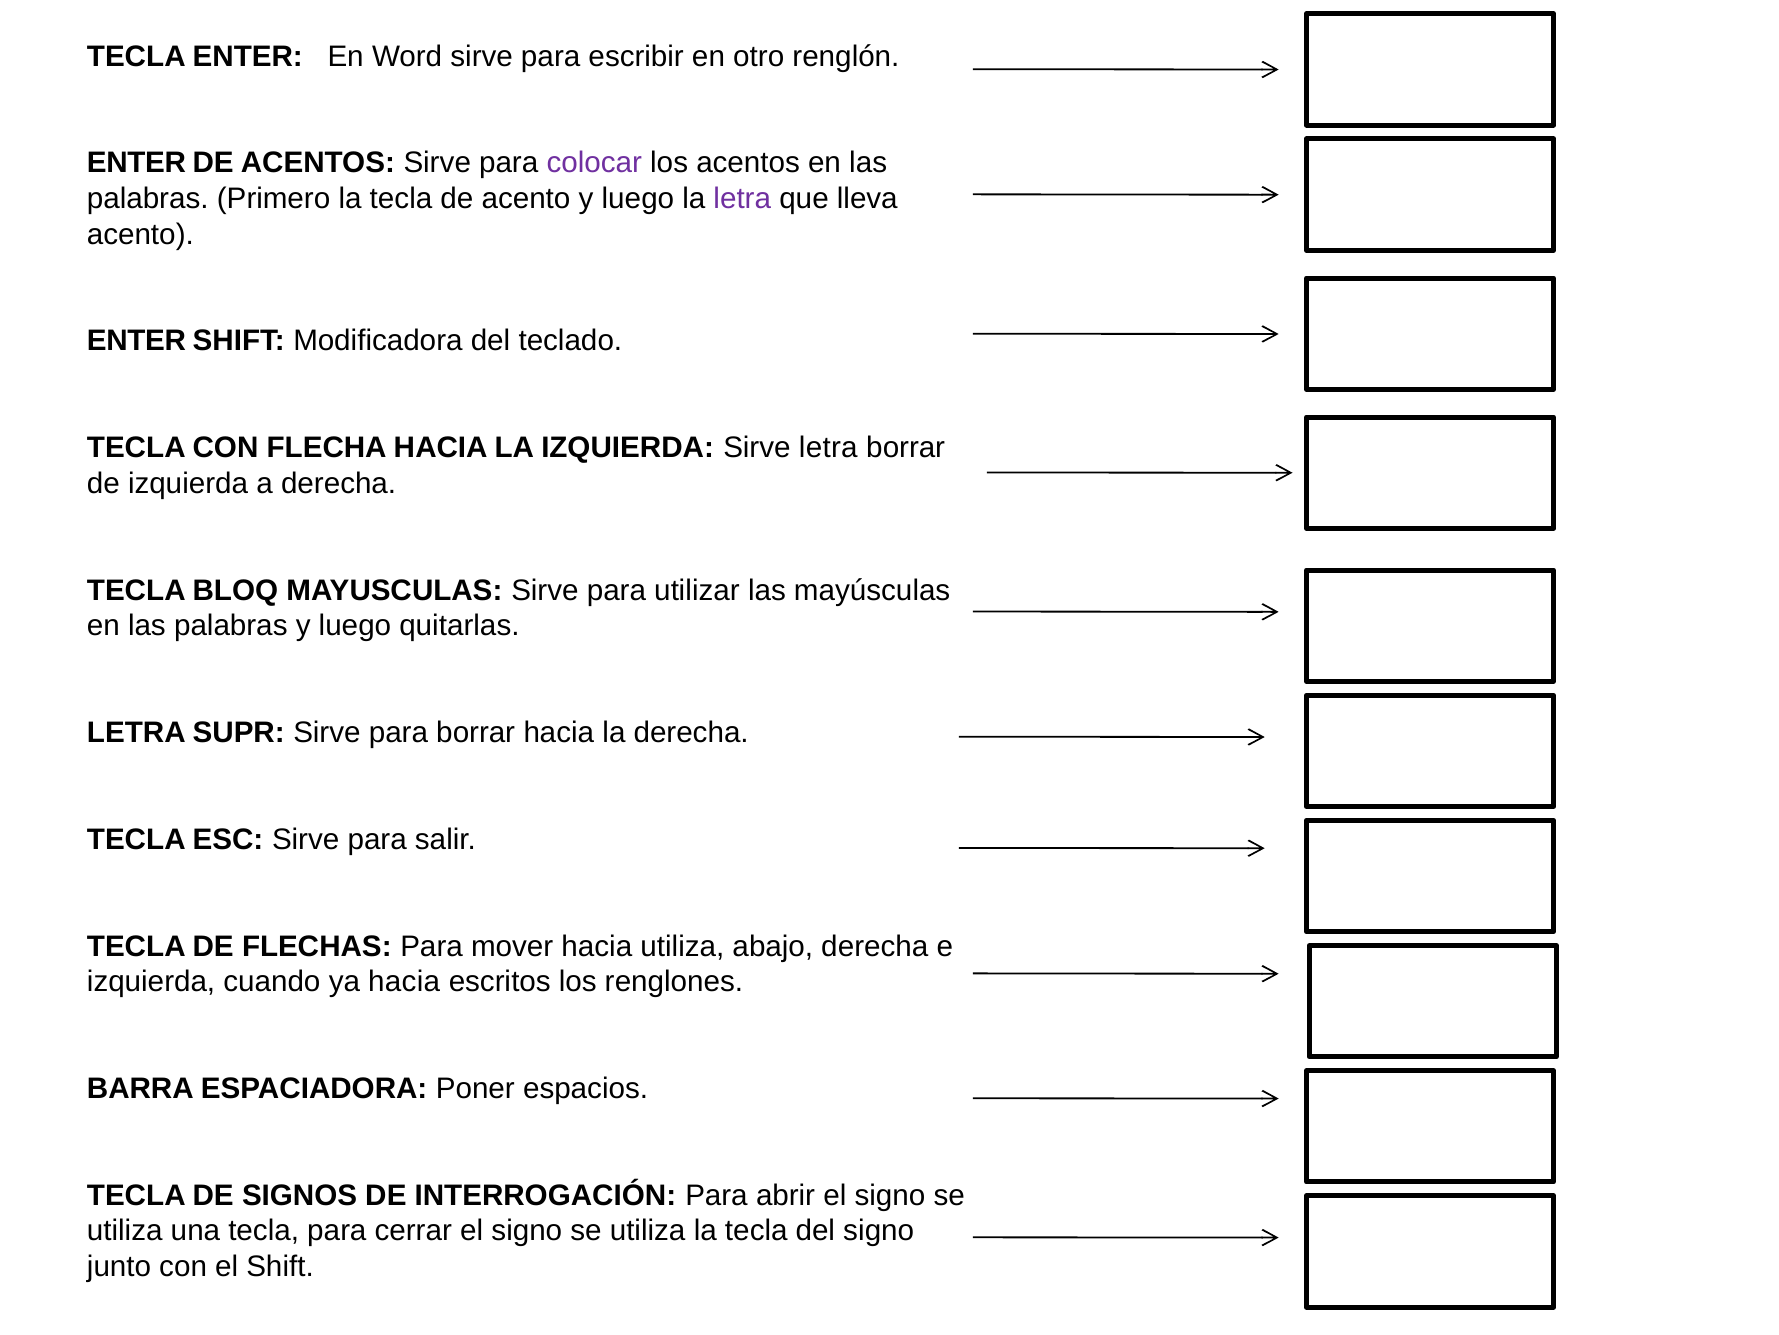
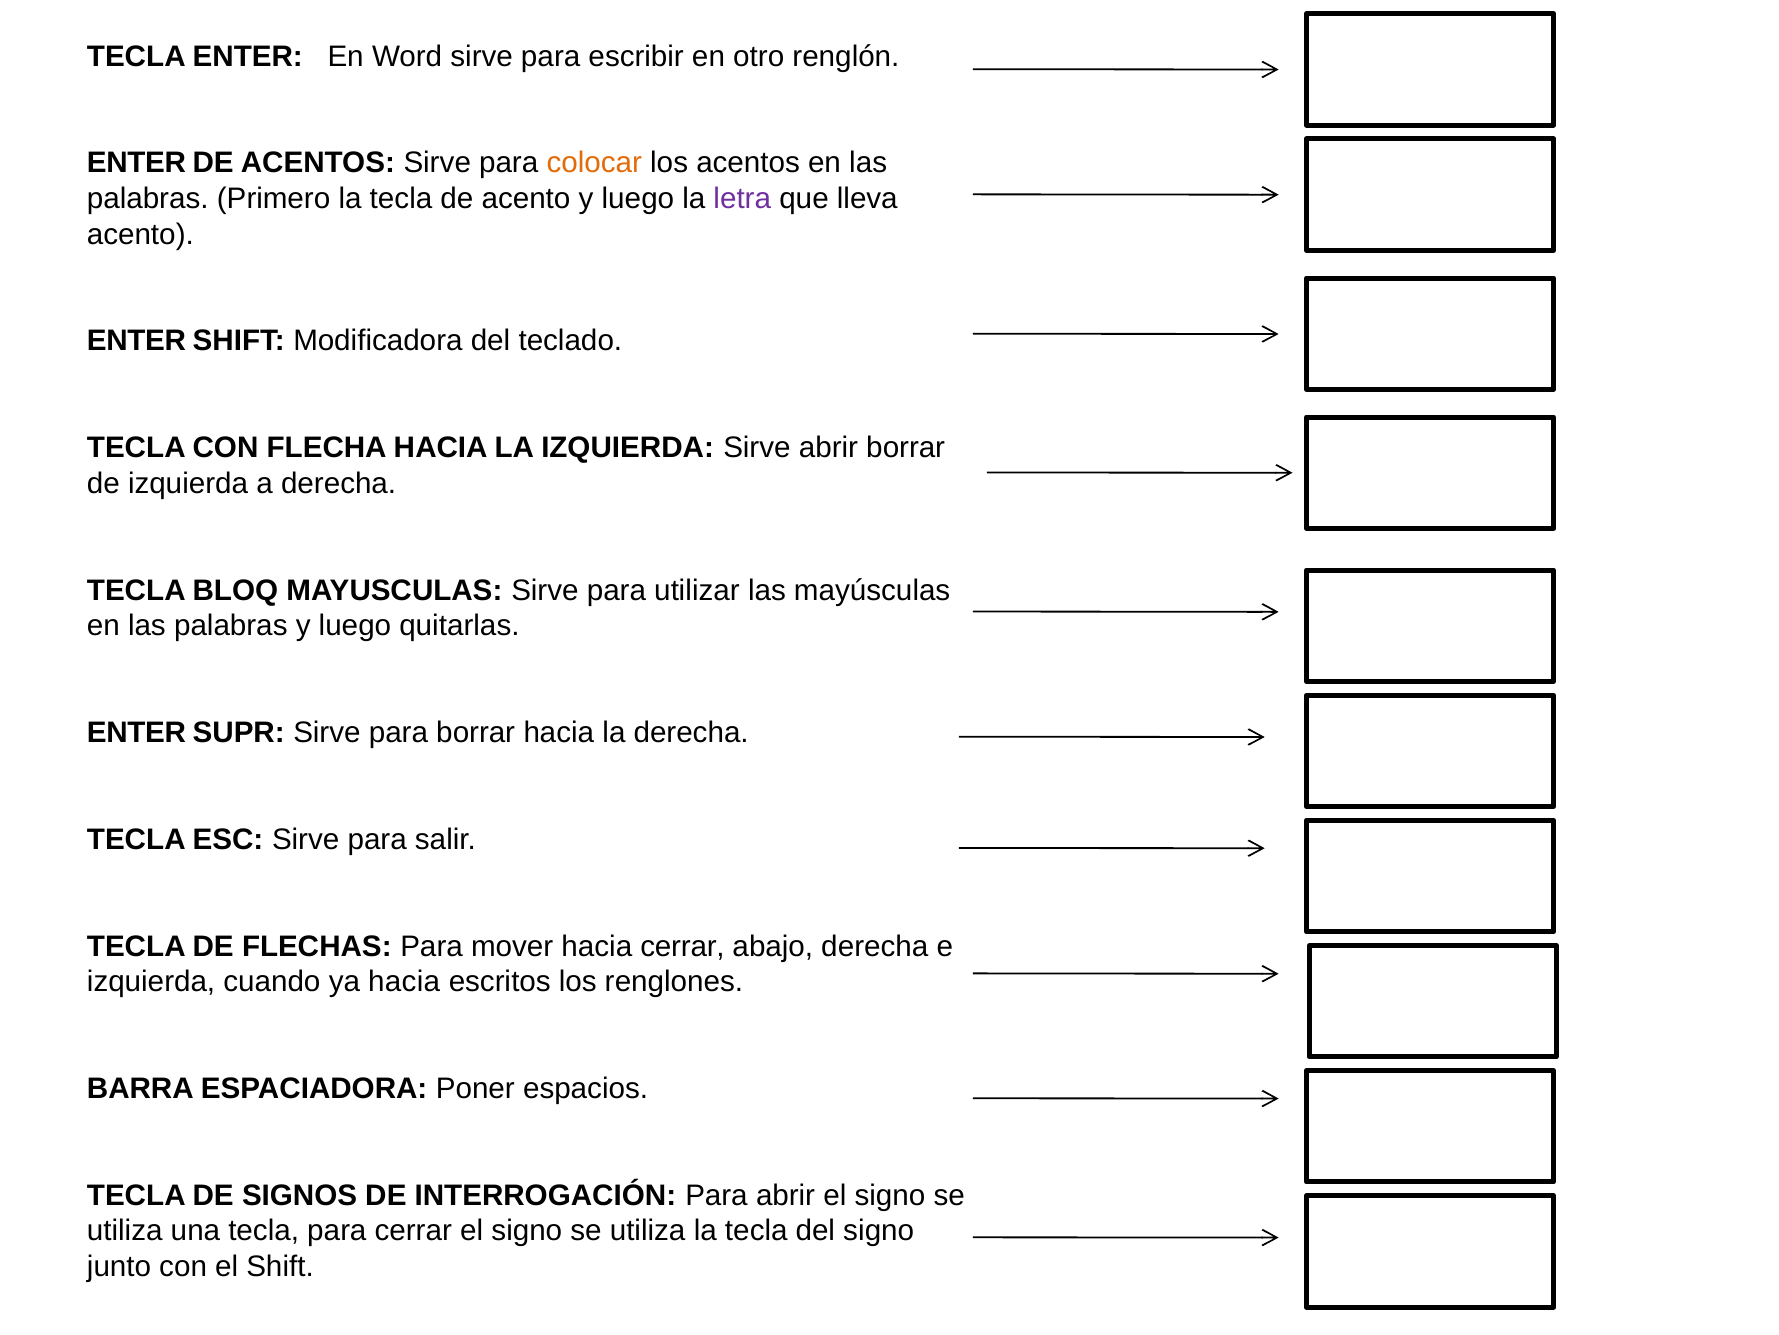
colocar colour: purple -> orange (594, 163)
Sirve letra: letra -> abrir (828, 448)
LETRA: LETRA -> ENTER (136, 732)
hacia utiliza: utiliza -> cerrar (682, 946)
